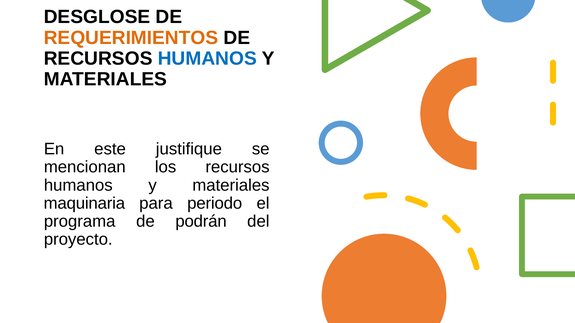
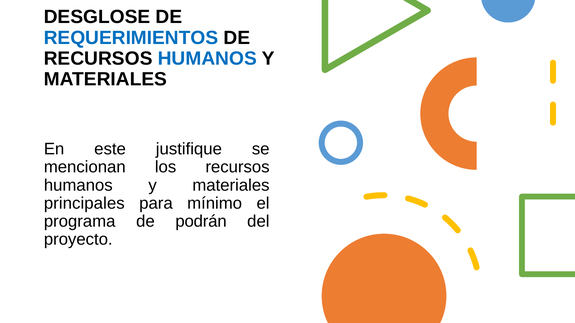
REQUERIMIENTOS colour: orange -> blue (131, 38)
maquinaria: maquinaria -> principales (84, 203)
periodo: periodo -> mínimo (215, 203)
